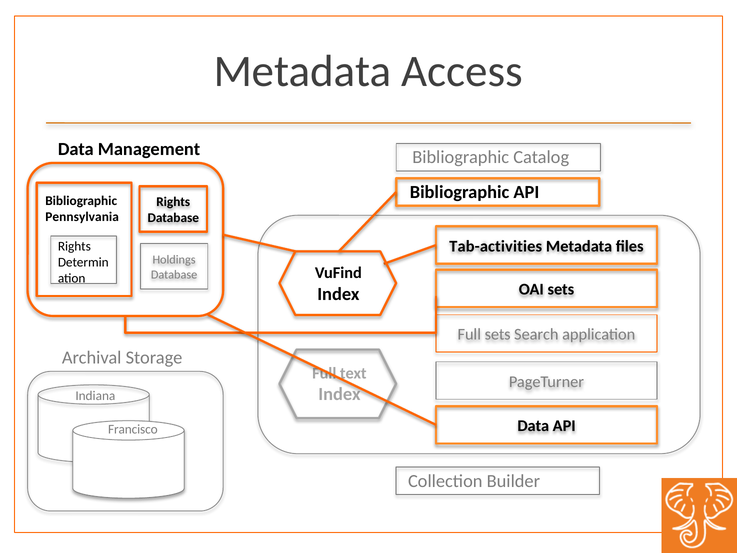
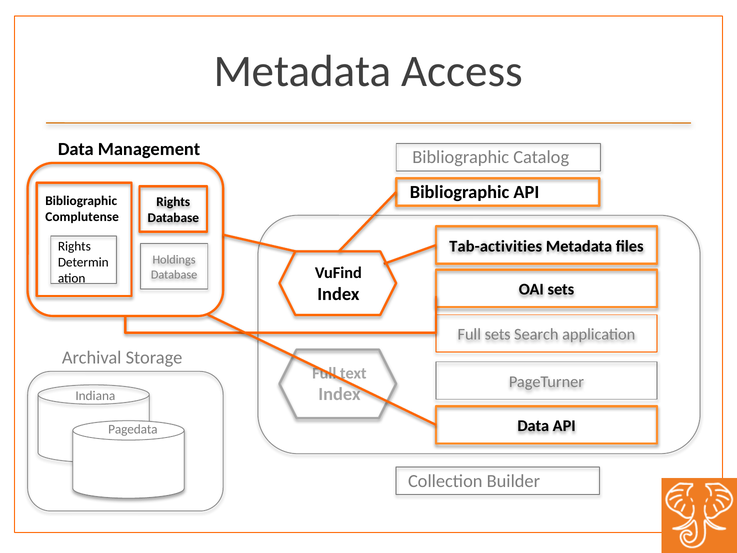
Pennsylvania: Pennsylvania -> Complutense (82, 217)
Francisco: Francisco -> Pagedata (133, 429)
